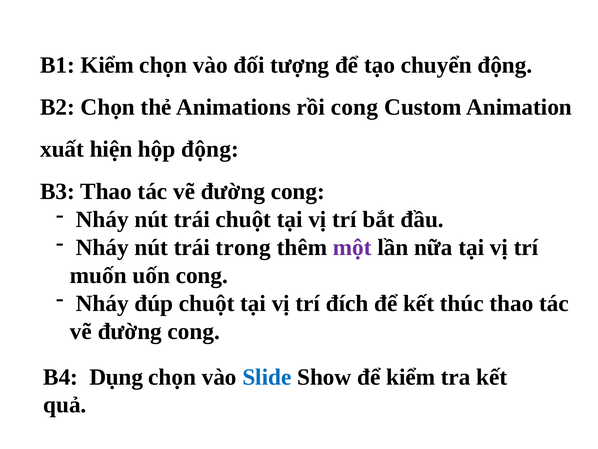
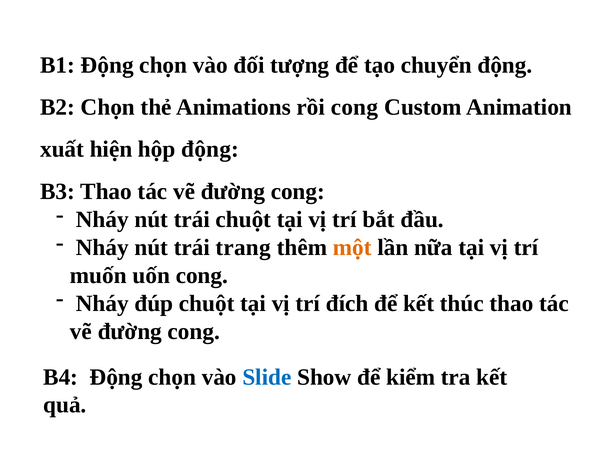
B1 Kiểm: Kiểm -> Động (107, 65)
trong: trong -> trang (243, 247)
một colour: purple -> orange (352, 247)
B4 Dụng: Dụng -> Động (116, 377)
